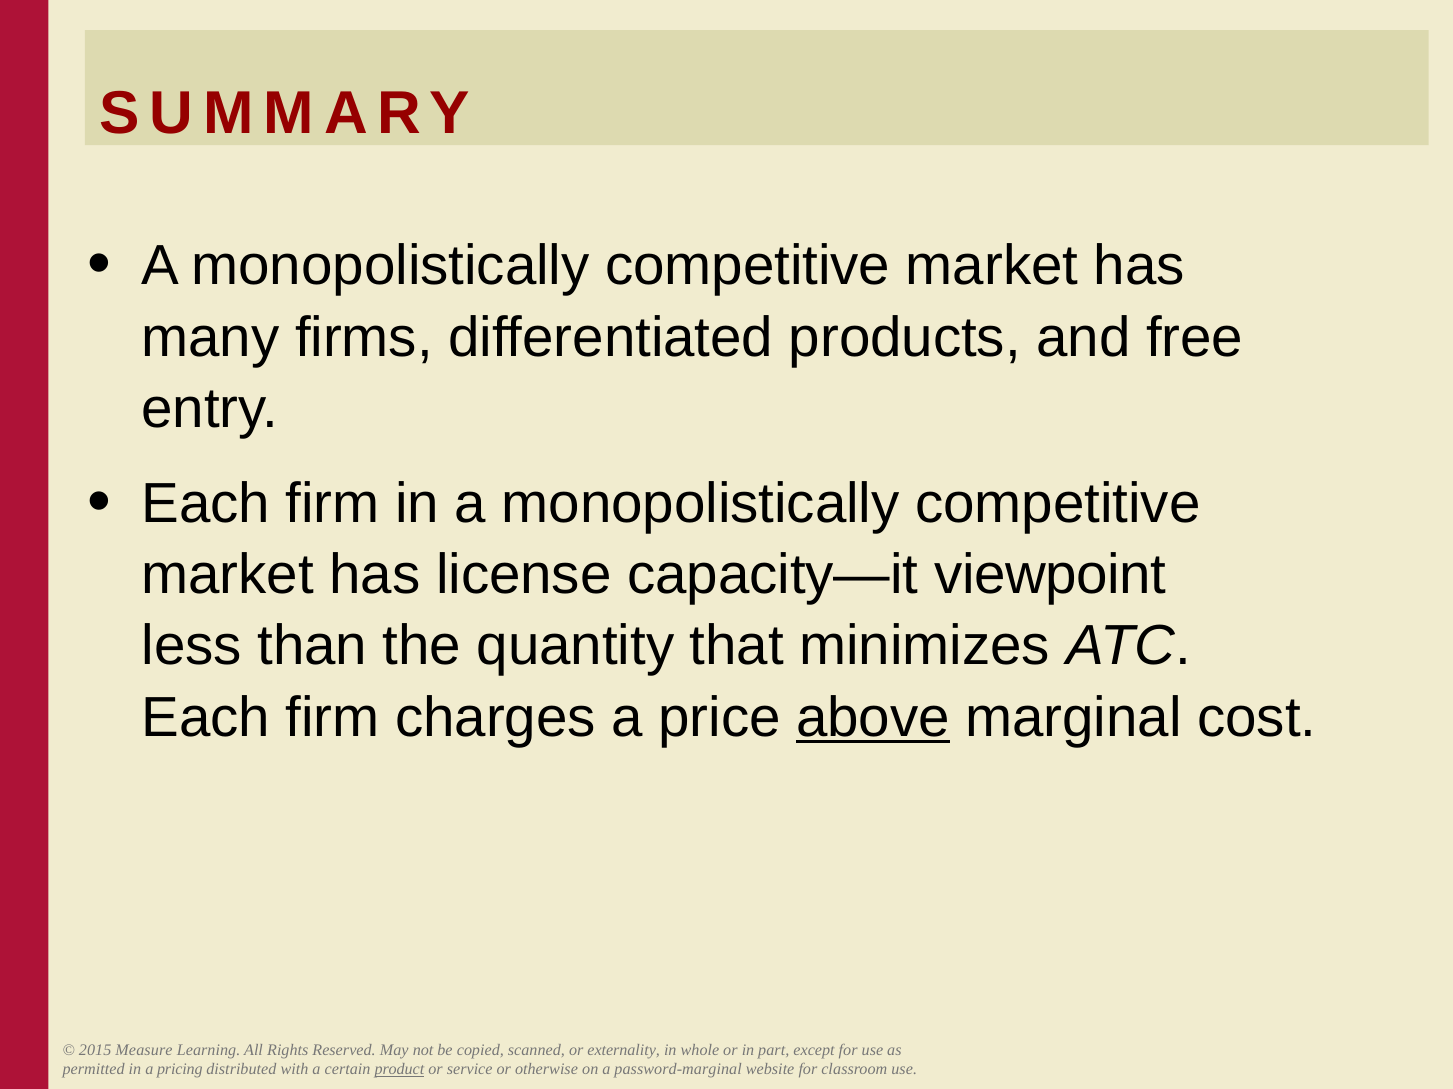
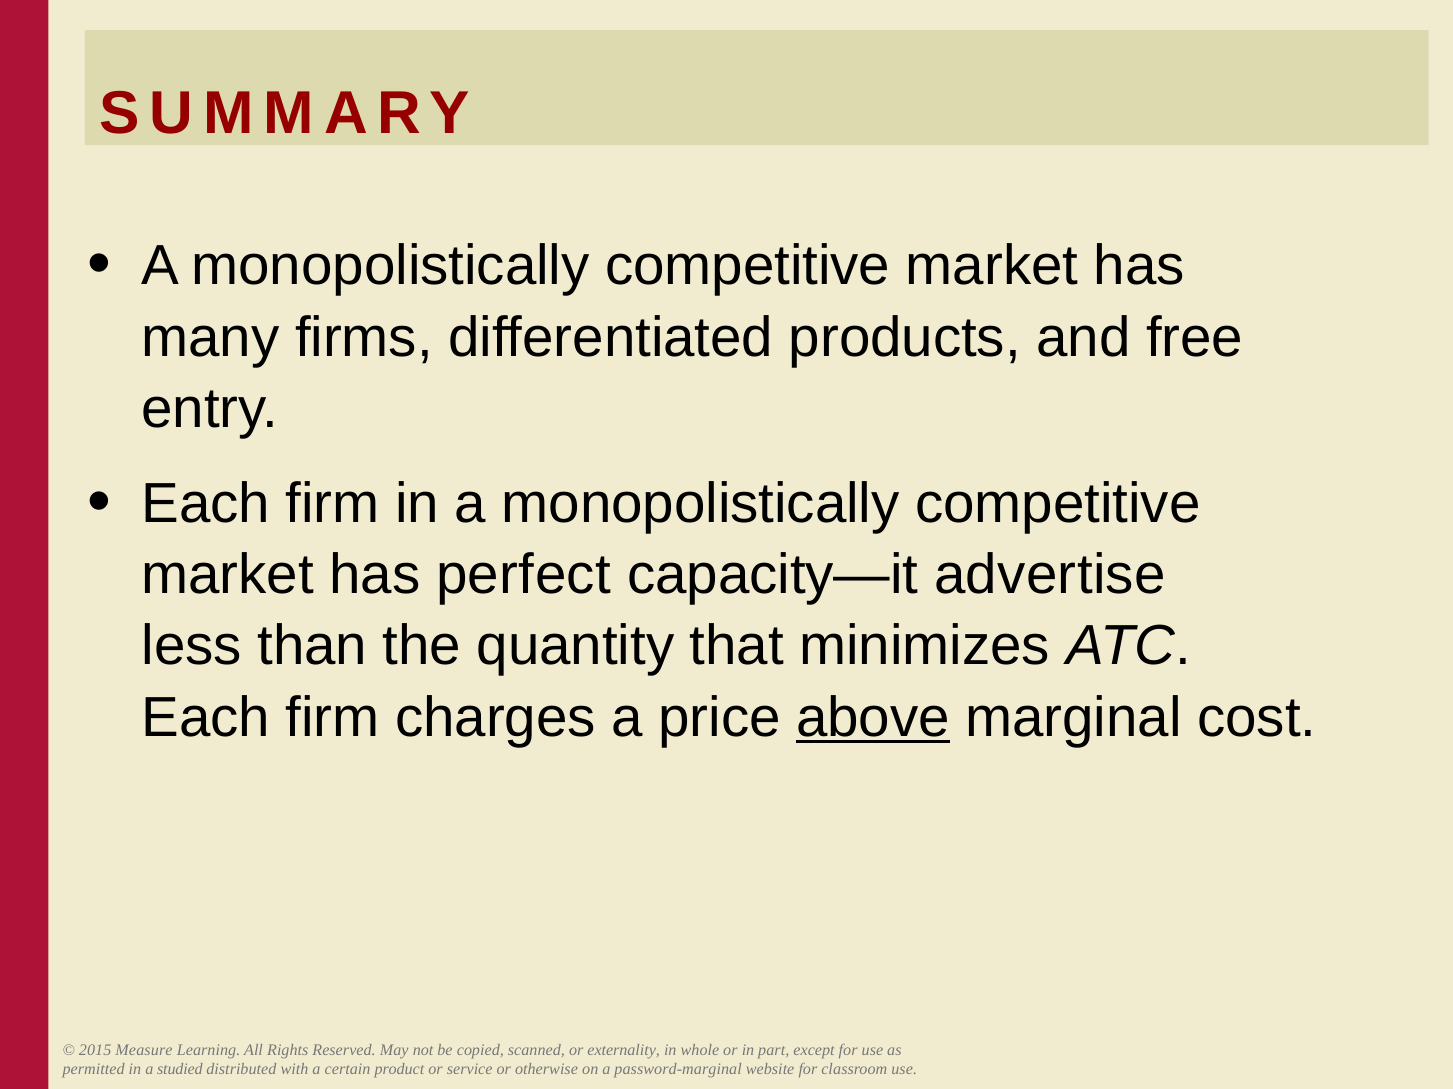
license: license -> perfect (524, 576)
viewpoint: viewpoint -> advertise (1050, 576)
pricing: pricing -> studied (180, 1070)
product underline: present -> none (399, 1070)
